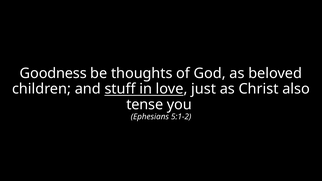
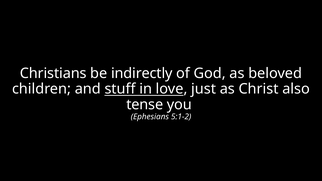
Goodness: Goodness -> Christians (53, 73)
thoughts: thoughts -> indirectly (142, 73)
